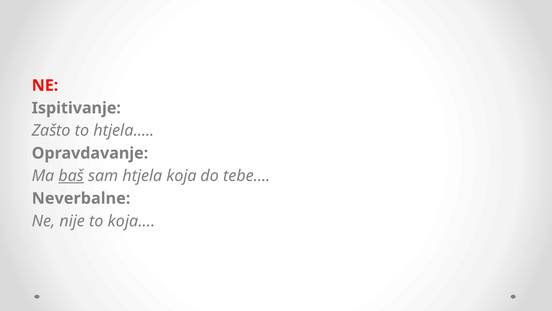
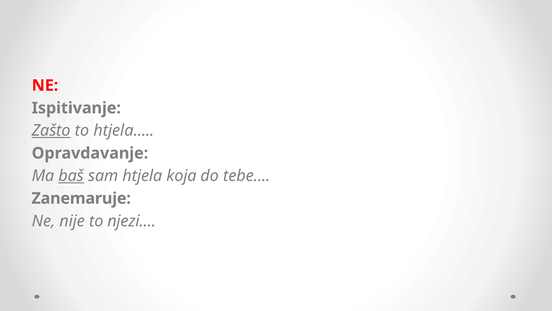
Zašto underline: none -> present (51, 130)
Neverbalne: Neverbalne -> Zanemaruje (81, 198)
koja…: koja… -> njezi… (132, 221)
